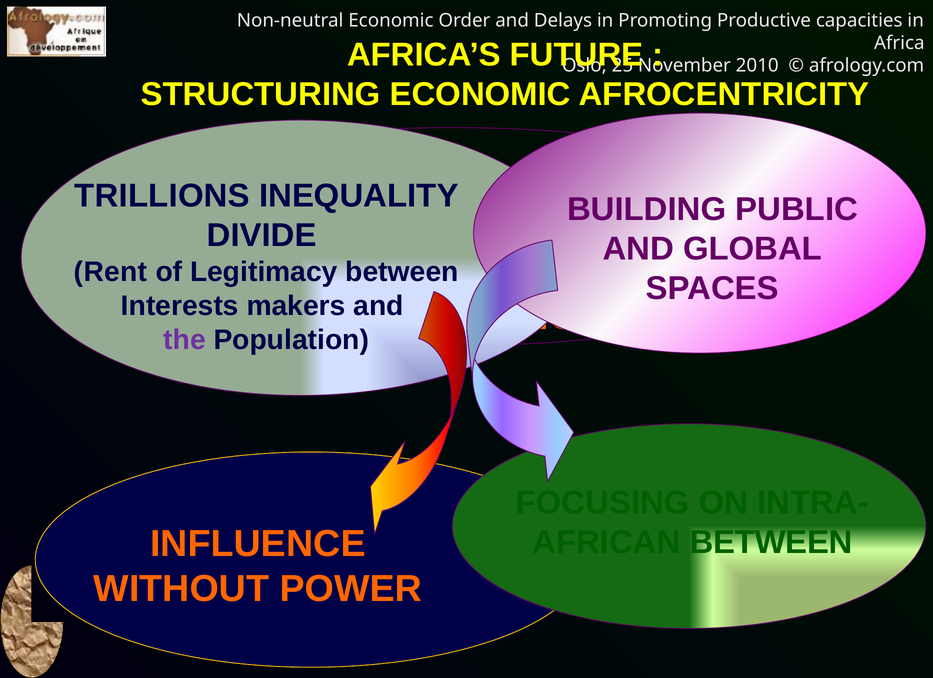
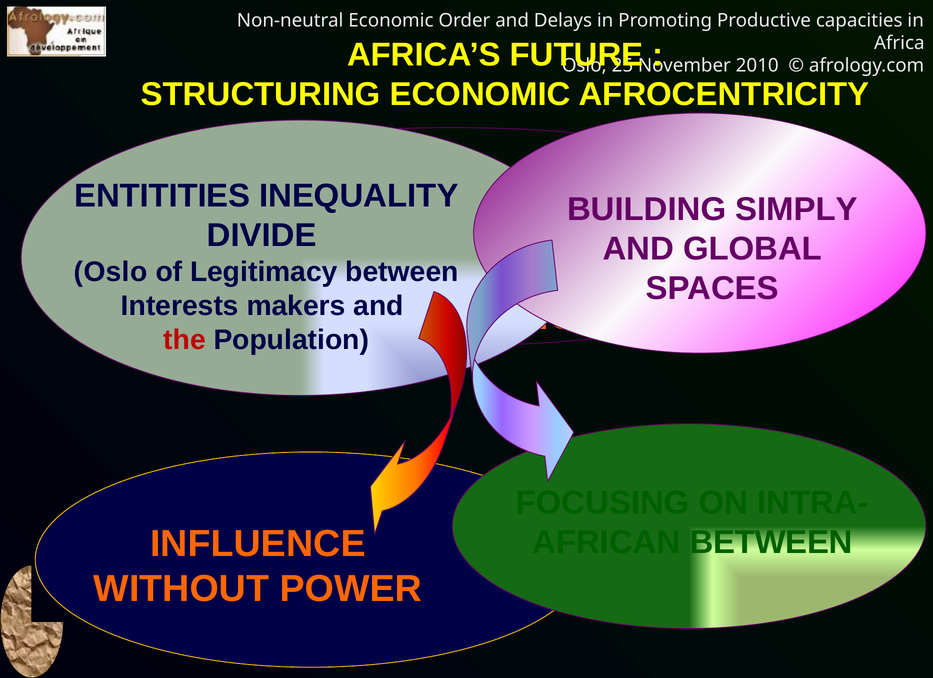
TRILLIONS: TRILLIONS -> ENTITITIES (162, 196)
PUBLIC: PUBLIC -> SIMPLY (797, 209)
Rent: Rent -> Oslo (111, 272)
the colour: purple -> red (185, 340)
